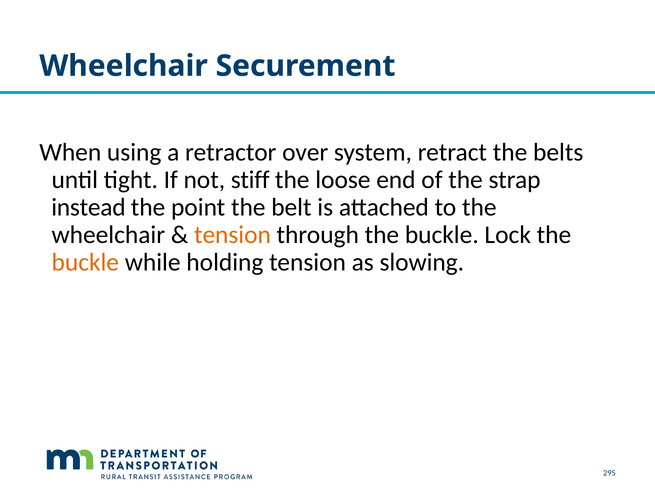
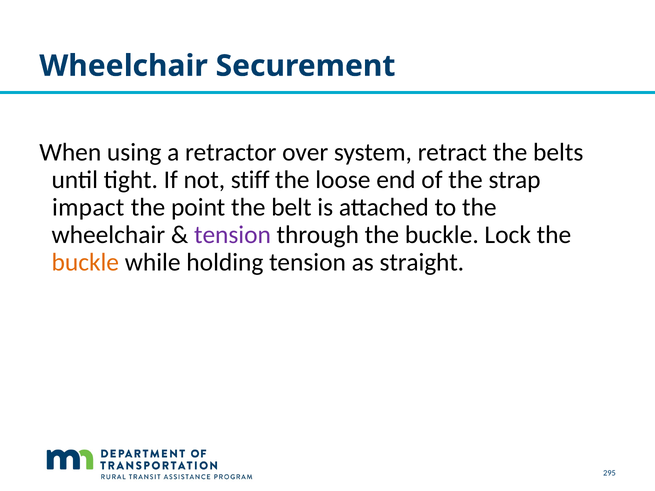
instead: instead -> impact (88, 208)
tension colour: orange -> purple (232, 235)
slowing: slowing -> straight (422, 263)
